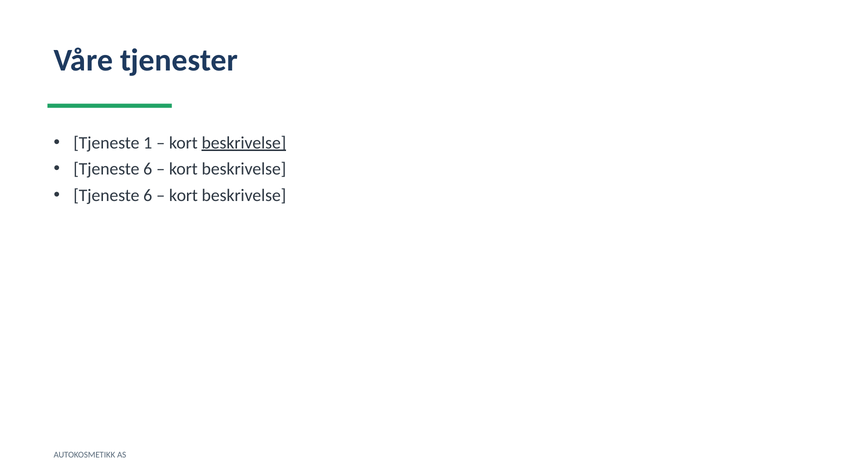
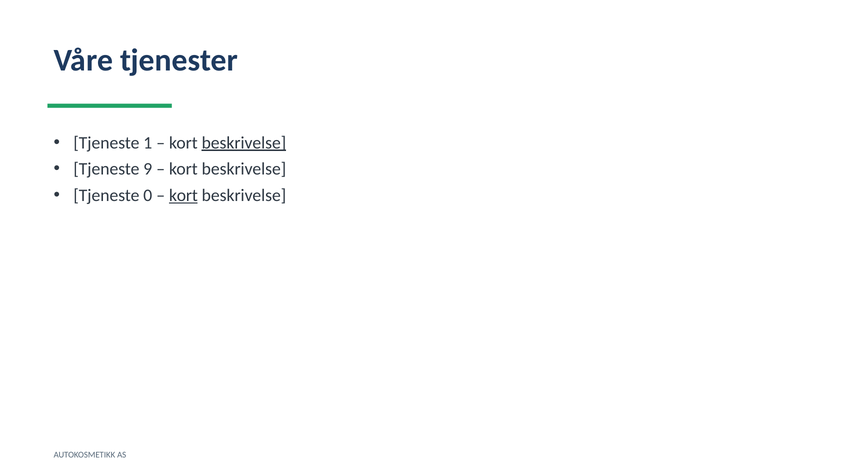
6: 6 -> 9 (148, 169)
6: 6 -> 0 (148, 195)
kort underline: none -> present (183, 195)
